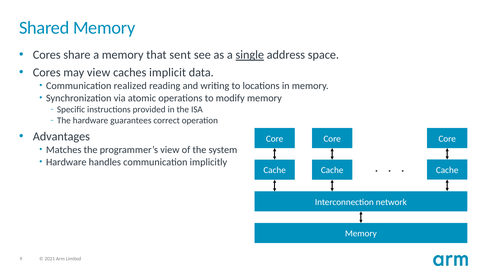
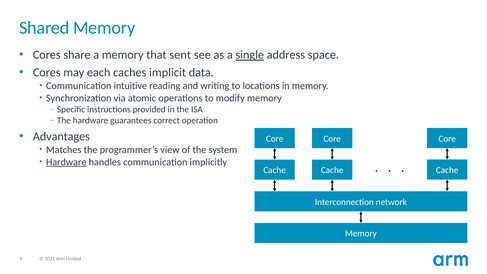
may view: view -> each (99, 73)
realized: realized -> intuitive (130, 86)
Hardware underline: none -> present (66, 162)
